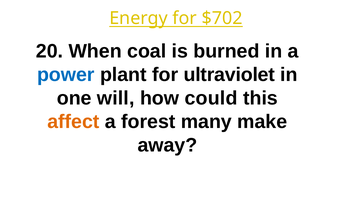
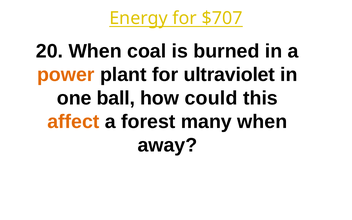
$702: $702 -> $707 (222, 18)
power colour: blue -> orange (66, 75)
will: will -> ball (116, 98)
many make: make -> when (262, 122)
